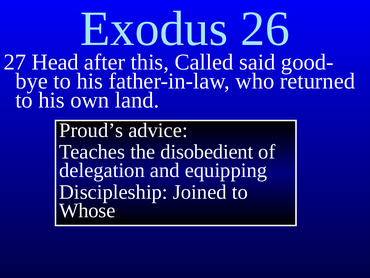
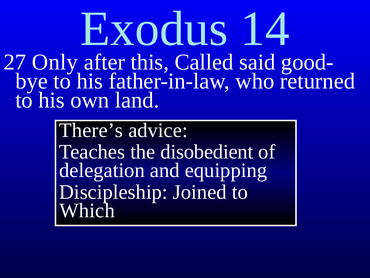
26: 26 -> 14 (265, 29)
Head: Head -> Only (55, 62)
Proud’s: Proud’s -> There’s (91, 130)
Whose: Whose -> Which (87, 210)
